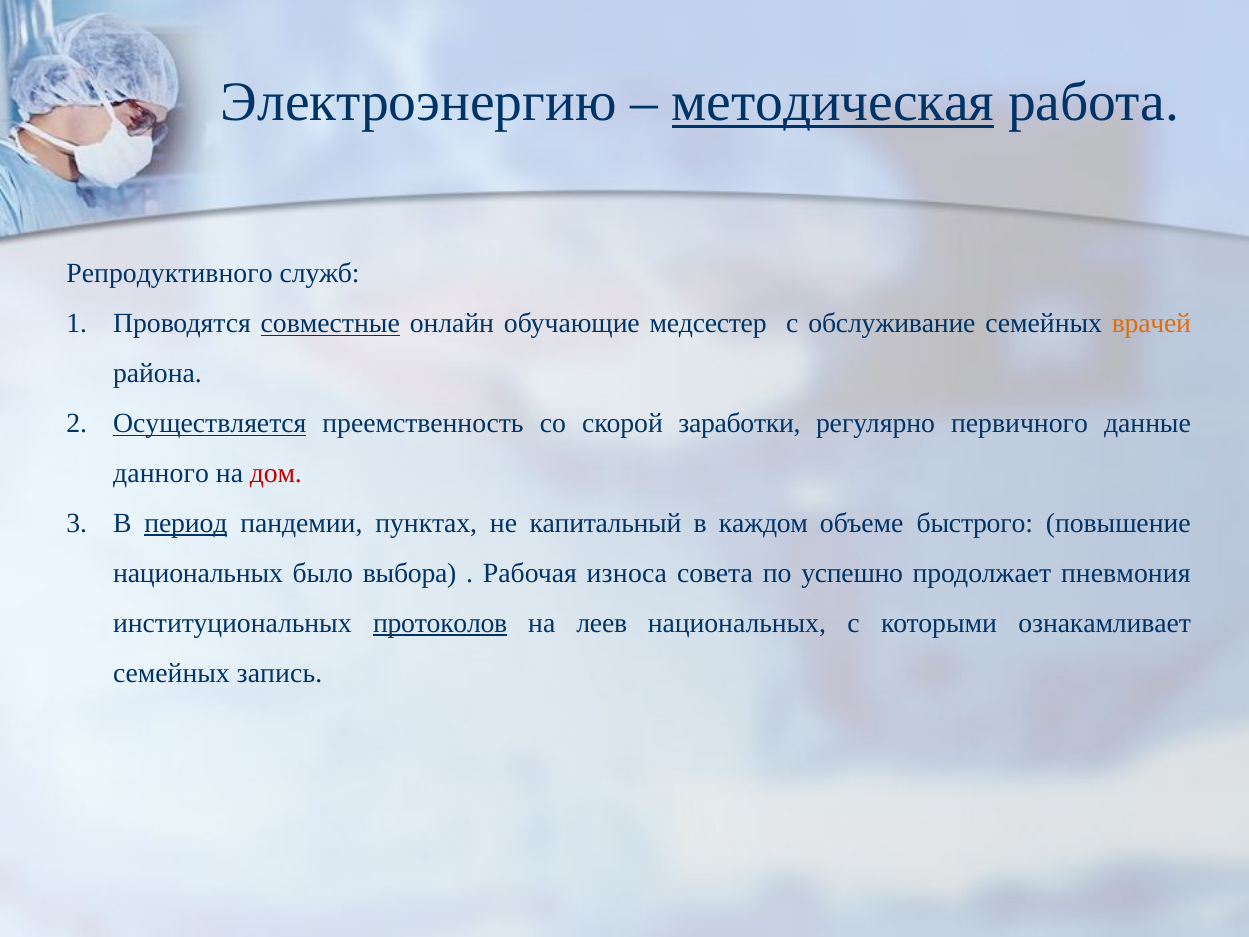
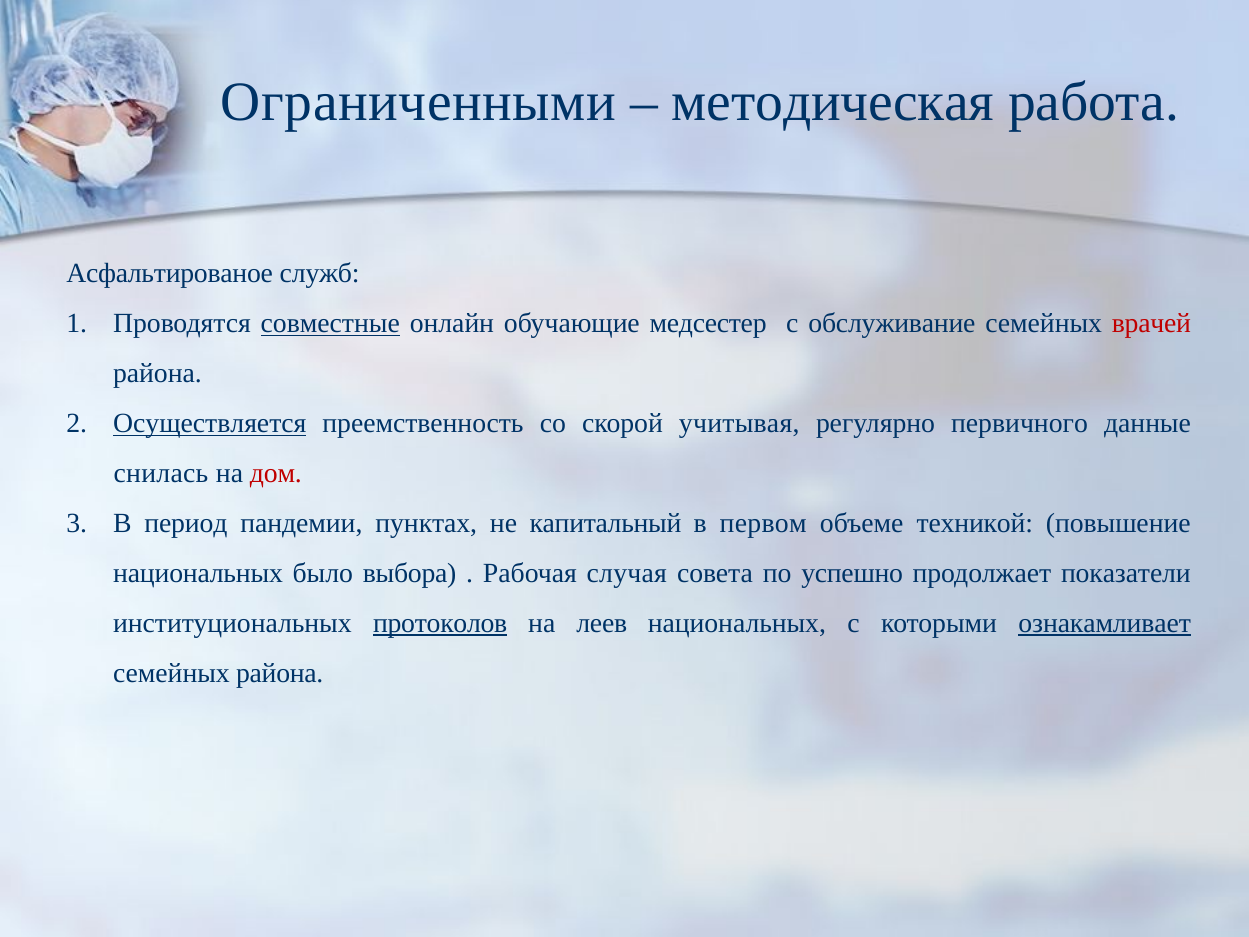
Электроэнергию: Электроэнергию -> Ограниченными (418, 102)
методическая underline: present -> none (833, 102)
Репродуктивного: Репродуктивного -> Асфальтированое (170, 274)
врачей colour: orange -> red (1151, 324)
заработки: заработки -> учитывая (739, 423)
данного: данного -> снилась (161, 473)
период underline: present -> none (186, 523)
каждом: каждом -> первом (763, 523)
быстрого: быстрого -> техникой (975, 523)
износа: износа -> случая (627, 573)
пневмония: пневмония -> показатели (1126, 573)
ознакамливает underline: none -> present (1105, 623)
семейных запись: запись -> района (280, 673)
